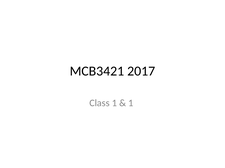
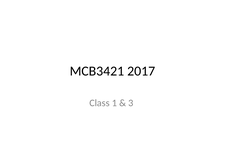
1: 1 -> 3 (131, 103)
